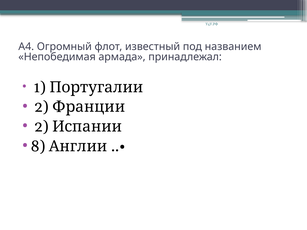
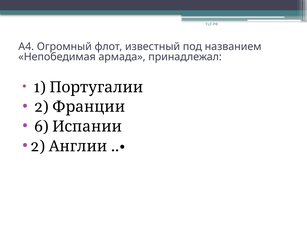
2: 2 -> 6 (41, 127)
8: 8 -> 2 (38, 146)
